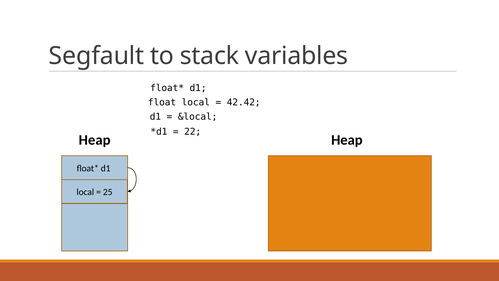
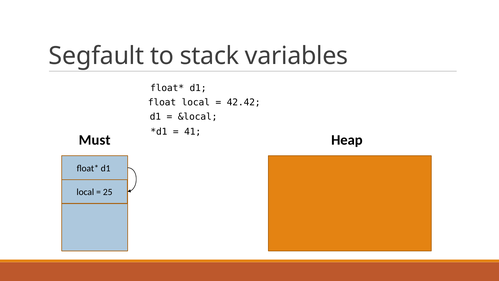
22: 22 -> 41 (193, 131)
Heap: Heap -> Must (95, 140)
